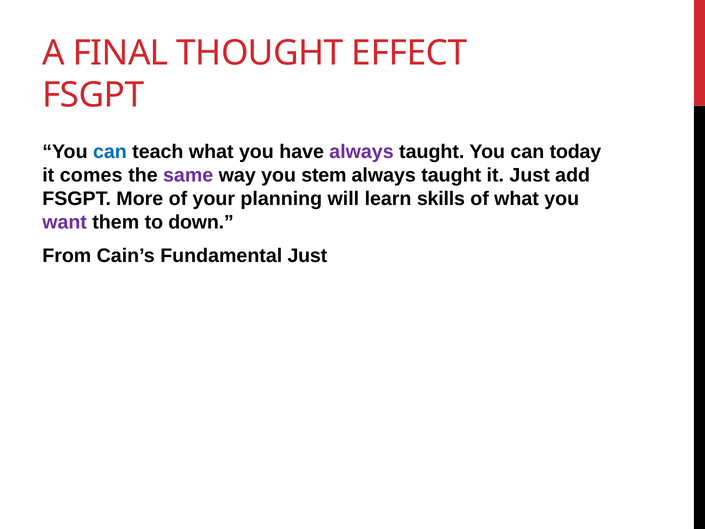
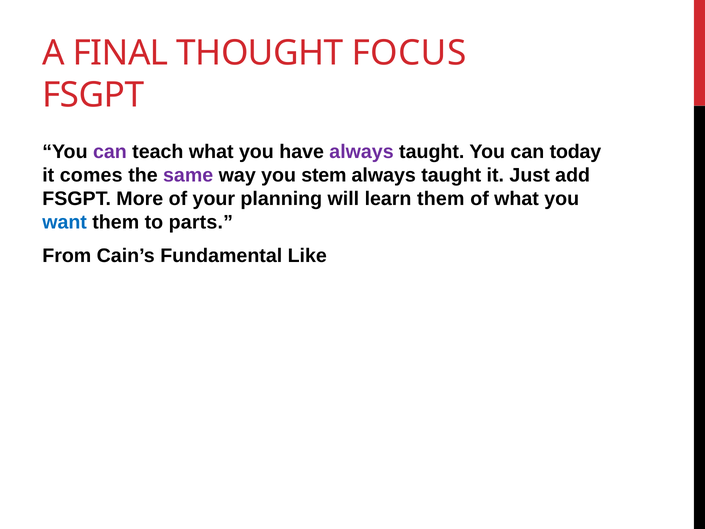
EFFECT: EFFECT -> FOCUS (409, 53)
can colour: blue -> purple (110, 152)
learn skills: skills -> them (441, 199)
want colour: purple -> blue (65, 222)
down: down -> parts (201, 222)
Fundamental Just: Just -> Like (307, 256)
